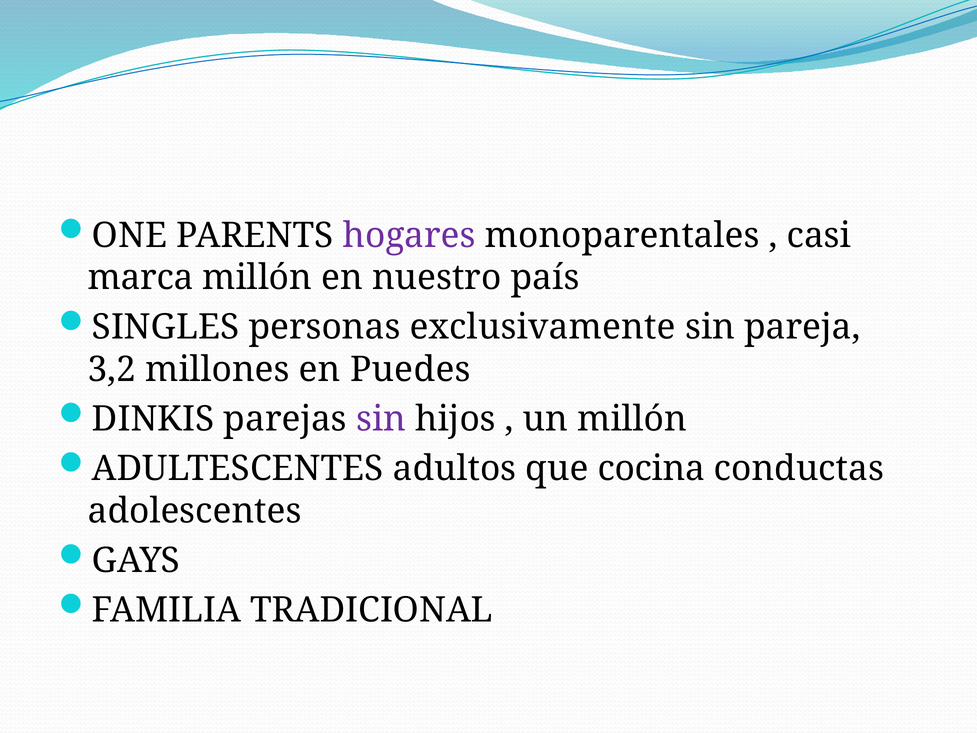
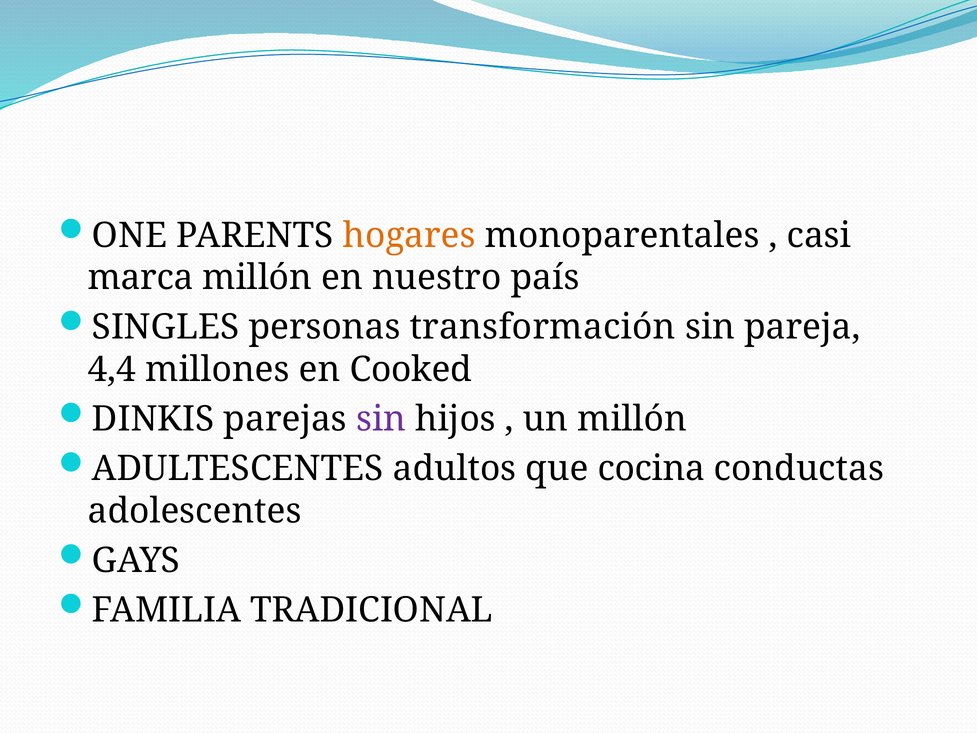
hogares colour: purple -> orange (409, 235)
exclusivamente: exclusivamente -> transformación (543, 327)
3,2: 3,2 -> 4,4 (112, 370)
Puedes: Puedes -> Cooked (411, 370)
